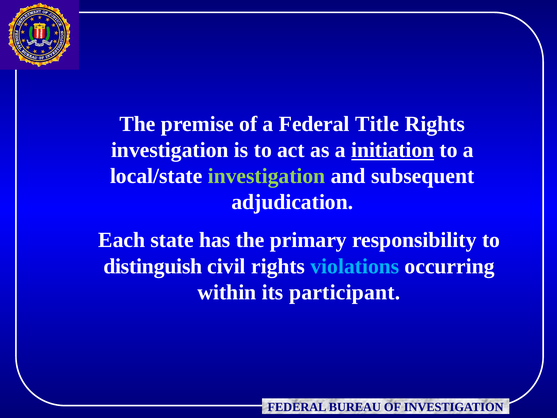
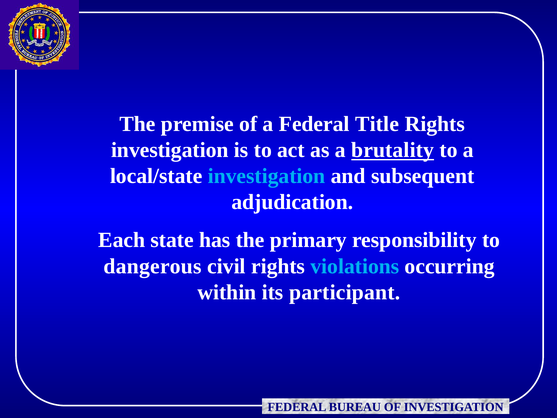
initiation: initiation -> brutality (393, 150)
investigation colour: light green -> light blue (267, 176)
distinguish: distinguish -> dangerous (153, 266)
